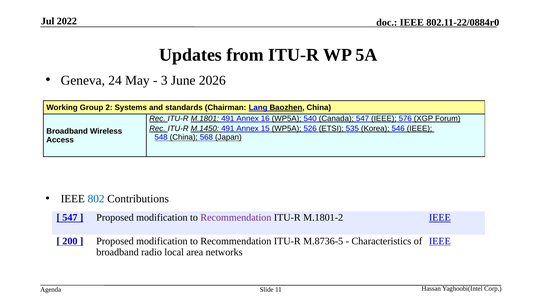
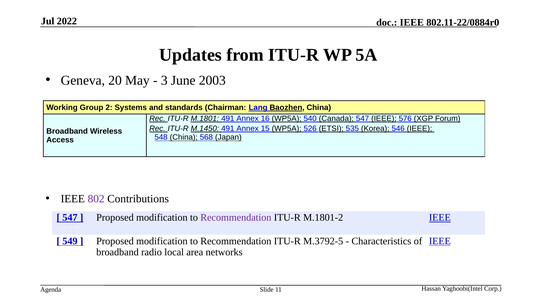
24: 24 -> 20 (115, 80)
2026: 2026 -> 2003 (212, 80)
802 colour: blue -> purple (96, 199)
200: 200 -> 549 (70, 241)
M.8736-5: M.8736-5 -> M.3792-5 (323, 241)
